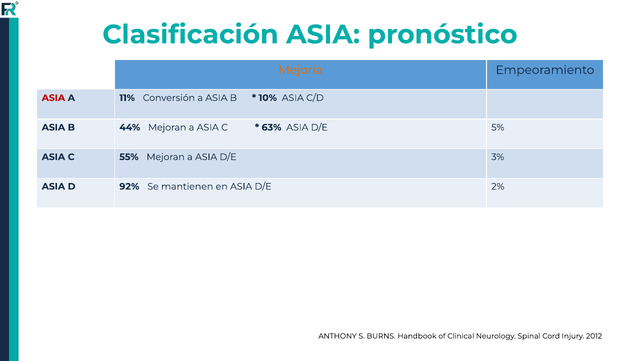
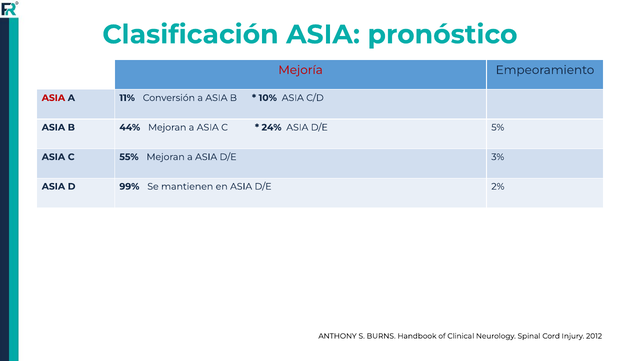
Mejoría colour: orange -> red (301, 70)
63%: 63% -> 24% (272, 127)
92%: 92% -> 99% (129, 186)
